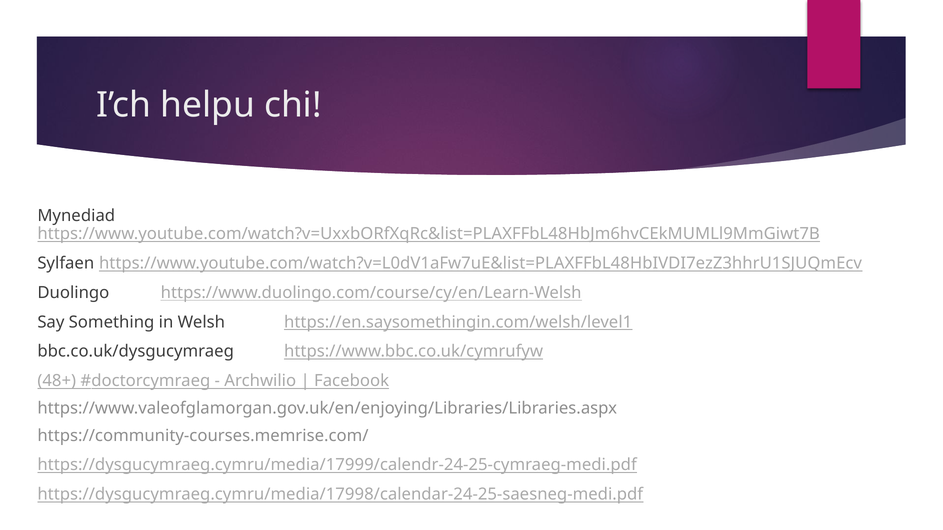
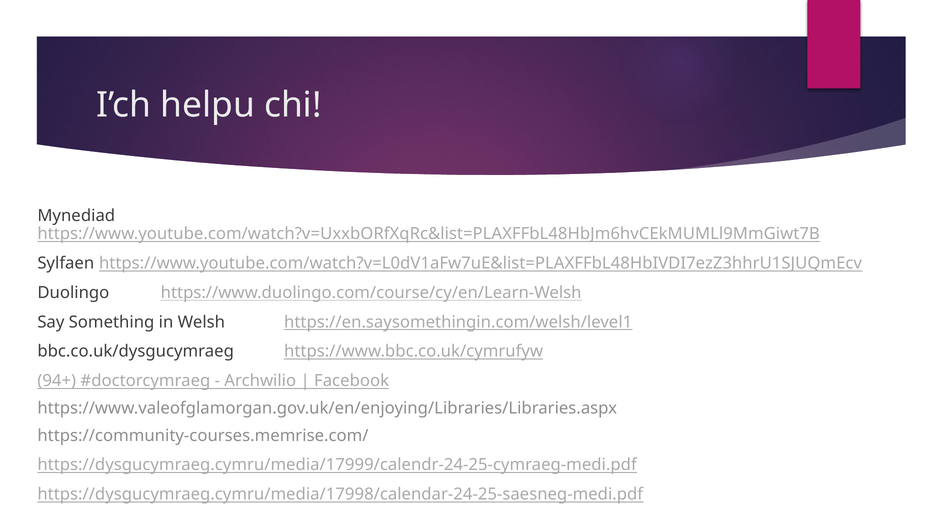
48+: 48+ -> 94+ (57, 381)
